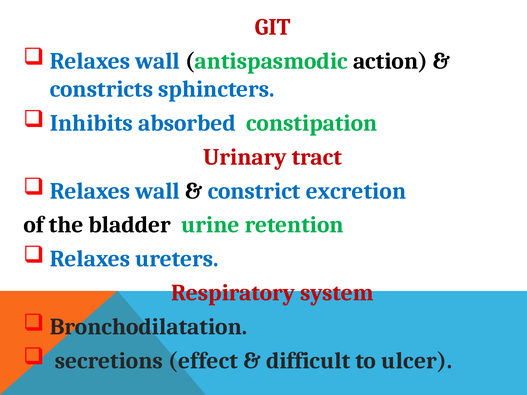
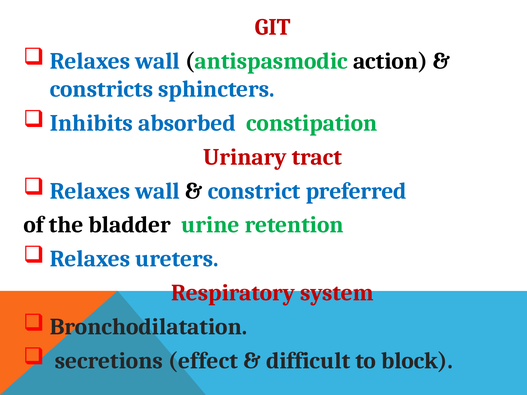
excretion: excretion -> preferred (356, 191)
ulcer: ulcer -> block (417, 361)
